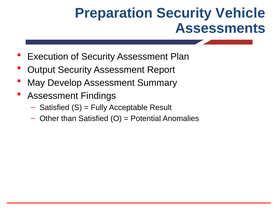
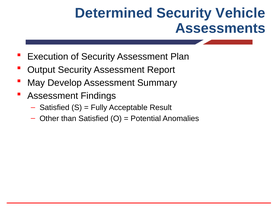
Preparation: Preparation -> Determined (114, 13)
